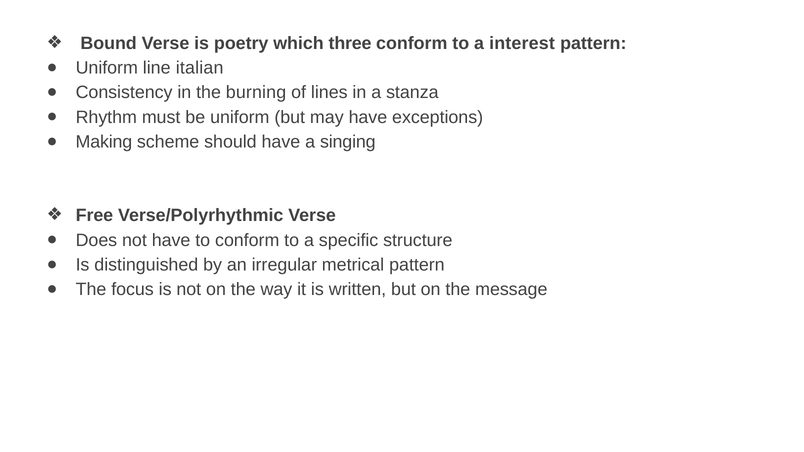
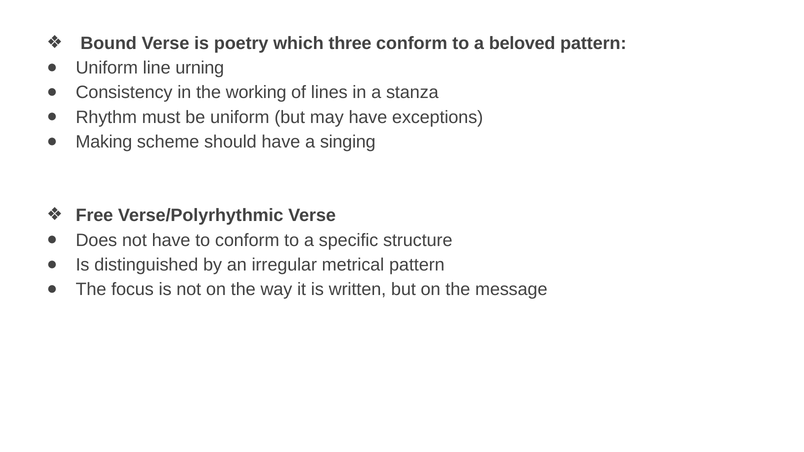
interest: interest -> beloved (522, 43)
italian: italian -> urning (200, 68)
burning: burning -> working (256, 93)
